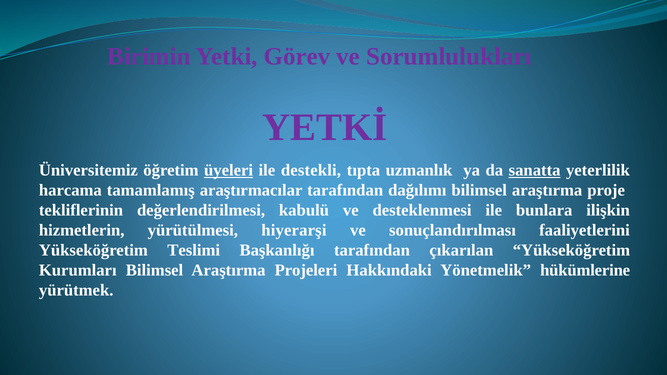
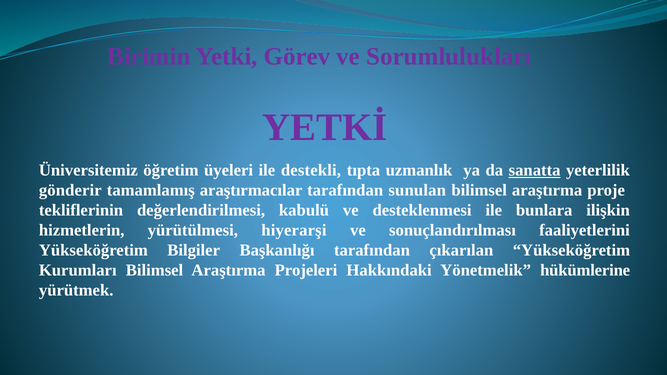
üyeleri underline: present -> none (229, 170)
harcama: harcama -> gönderir (70, 190)
dağılımı: dağılımı -> sunulan (417, 190)
Teslimi: Teslimi -> Bilgiler (194, 250)
